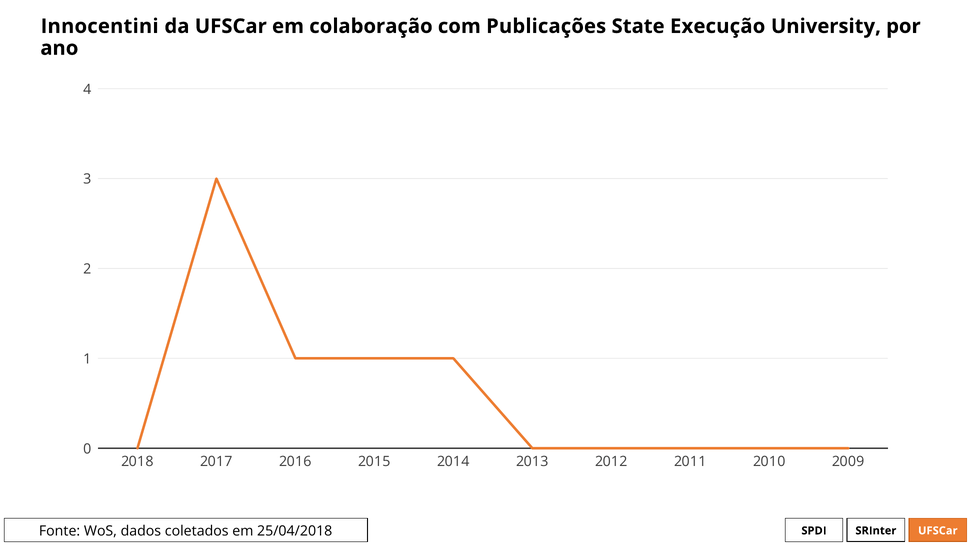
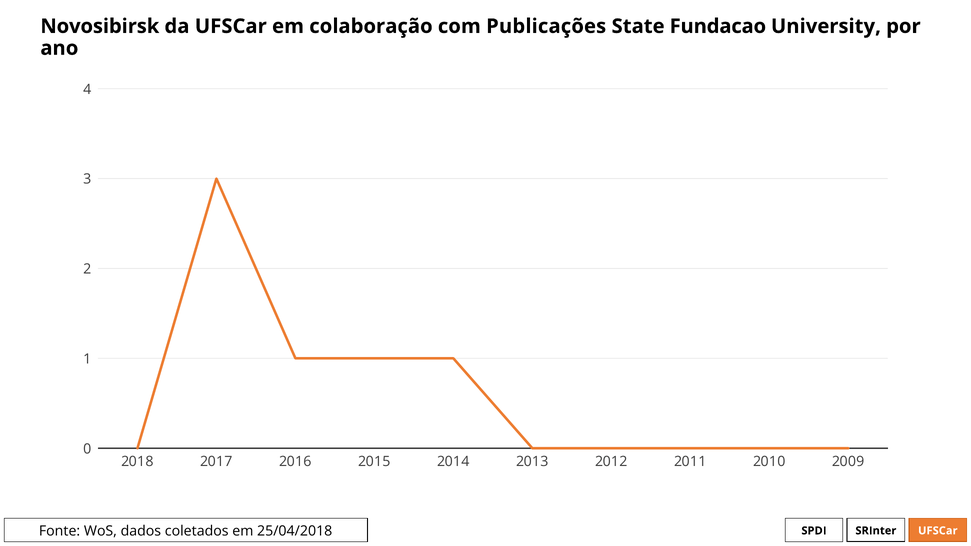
Innocentini: Innocentini -> Novosibirsk (100, 26)
Execução: Execução -> Fundacao (718, 26)
